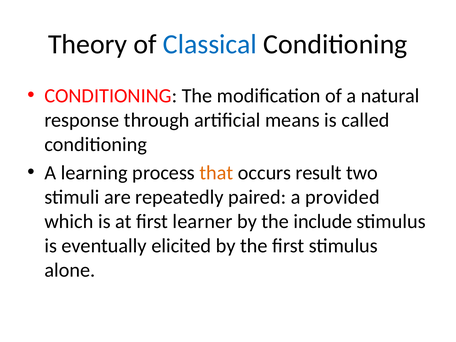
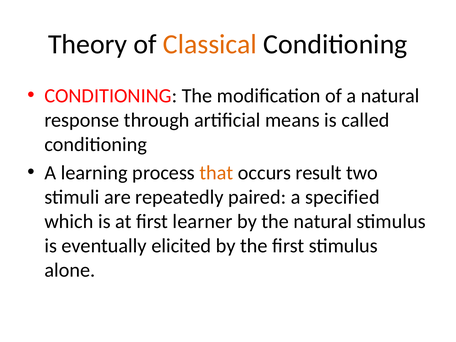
Classical colour: blue -> orange (210, 44)
provided: provided -> specified (342, 197)
the include: include -> natural (323, 221)
